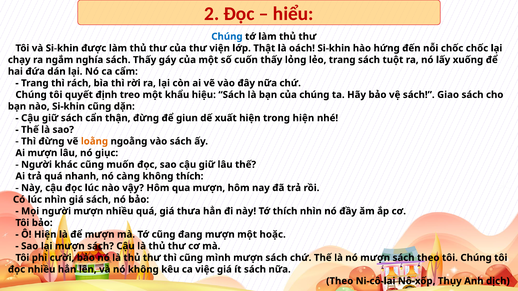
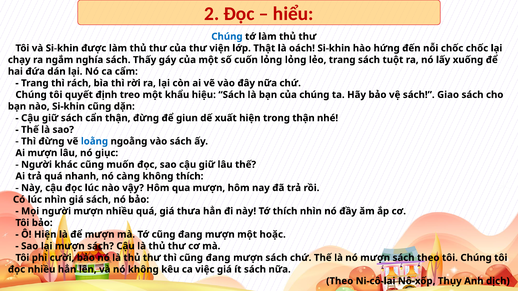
cuốn thấy: thấy -> lỏng (271, 60)
trong hiện: hiện -> thận (304, 118)
loằng colour: orange -> blue (94, 141)
thì cũng mình: mình -> đang (218, 258)
